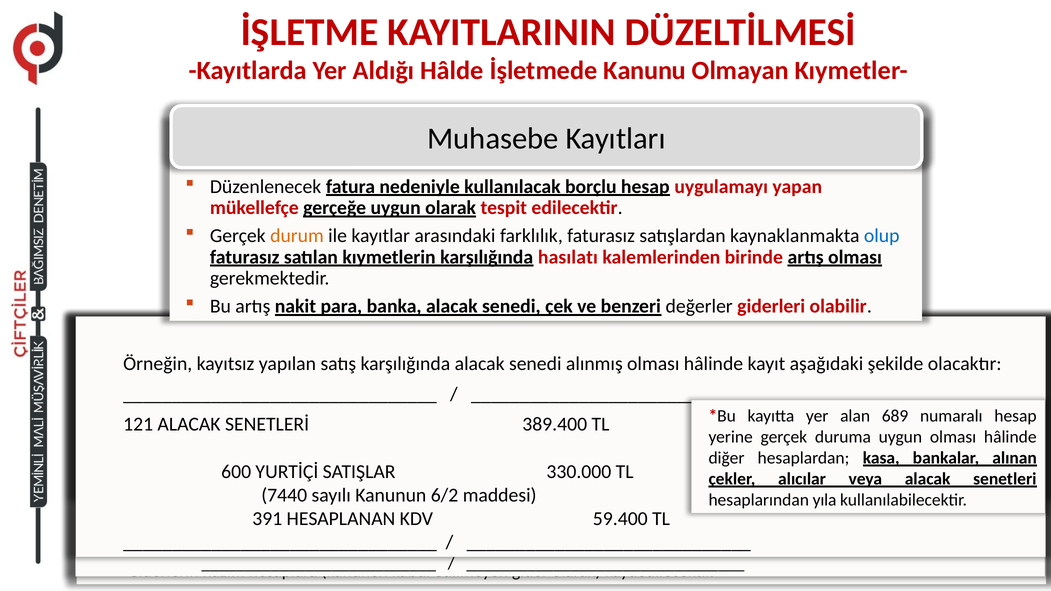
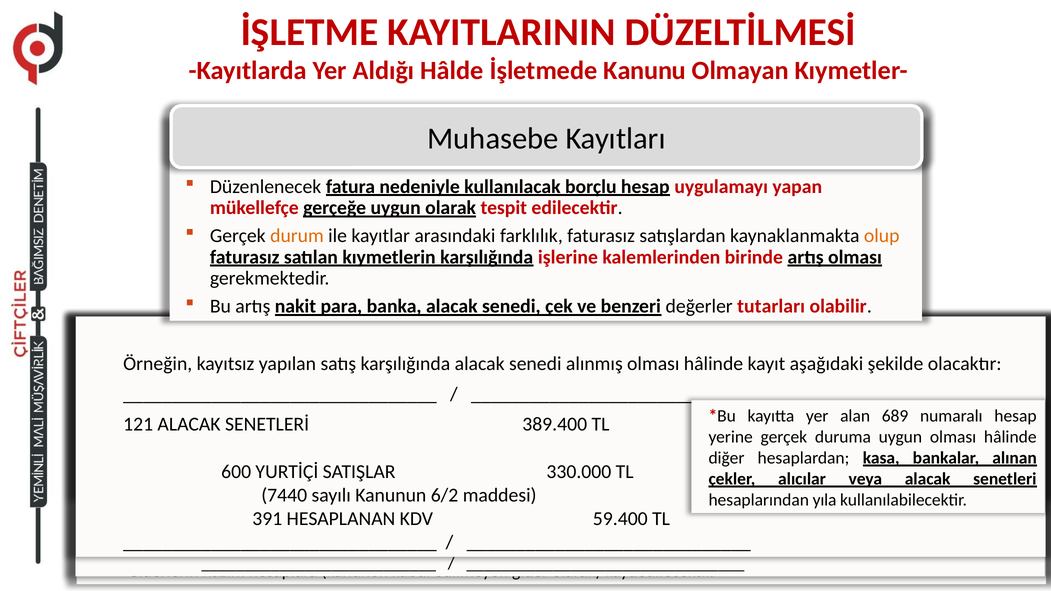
olup colour: blue -> orange (882, 236)
hasılatı: hasılatı -> işlerine (568, 257)
giderleri: giderleri -> tutarları (771, 306)
